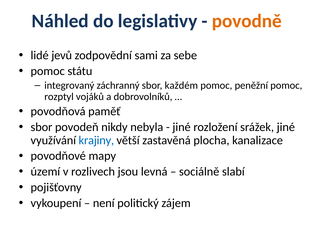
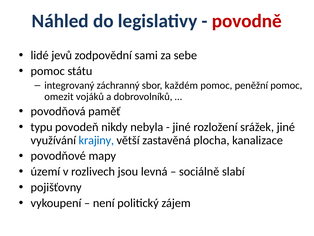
povodně colour: orange -> red (247, 21)
rozptyl: rozptyl -> omezit (59, 96)
sbor: sbor -> typu (42, 127)
